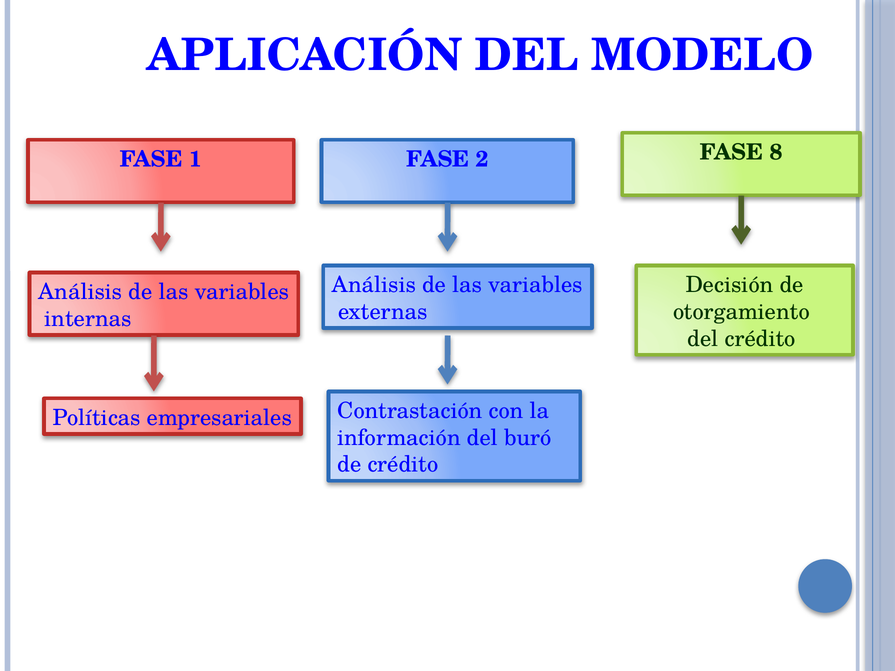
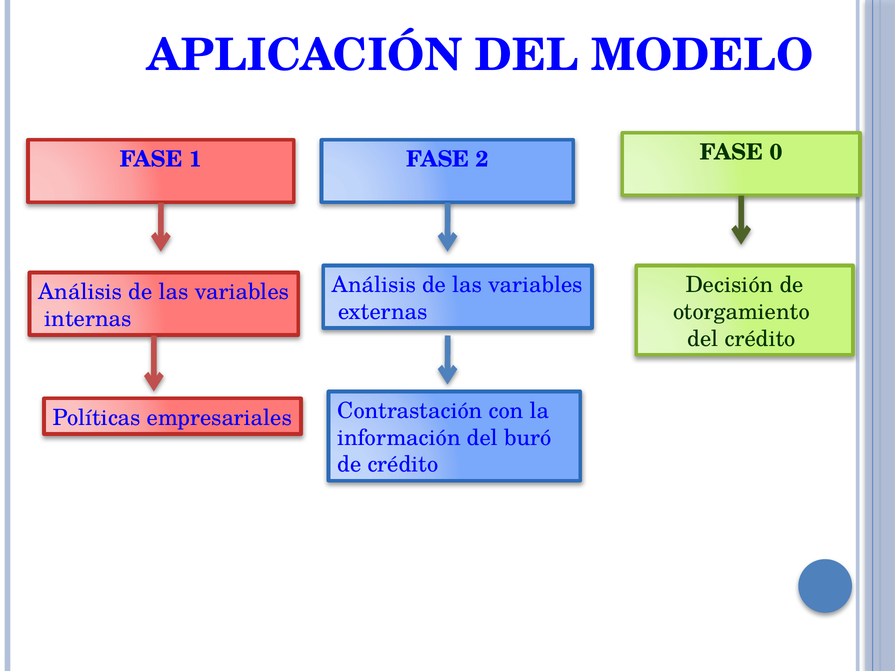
8: 8 -> 0 (776, 152)
